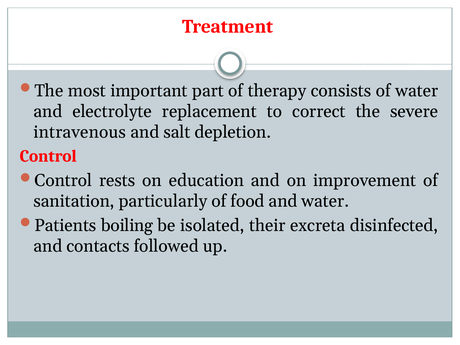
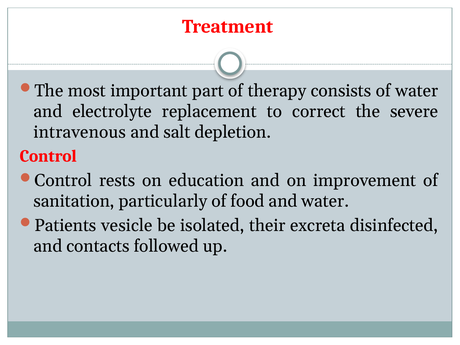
boiling: boiling -> vesicle (127, 225)
